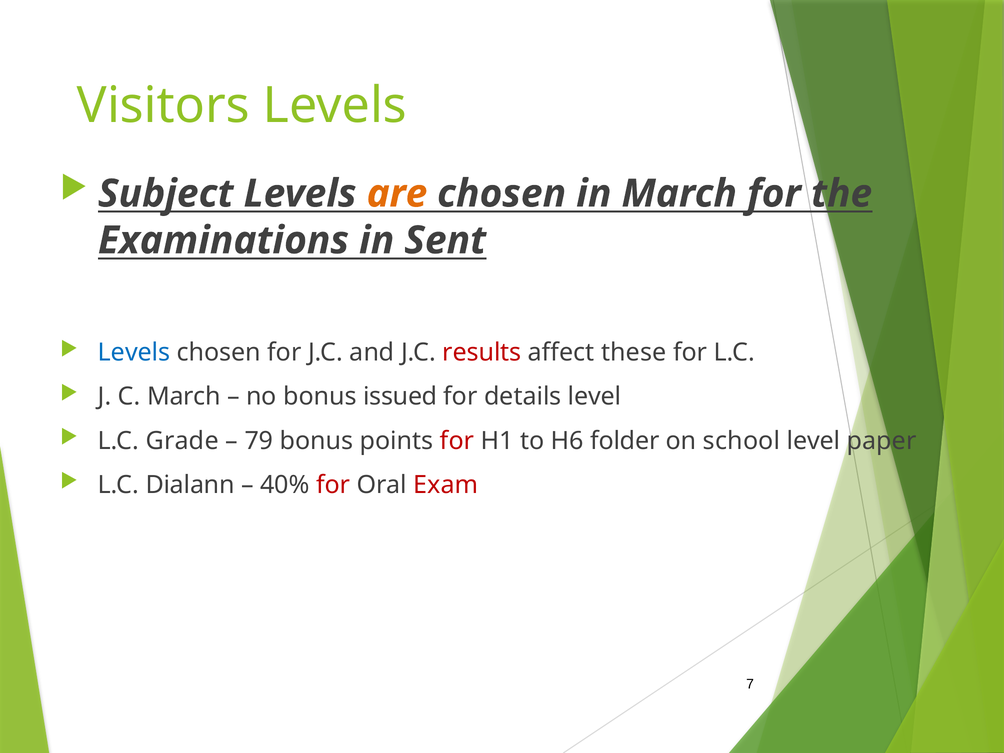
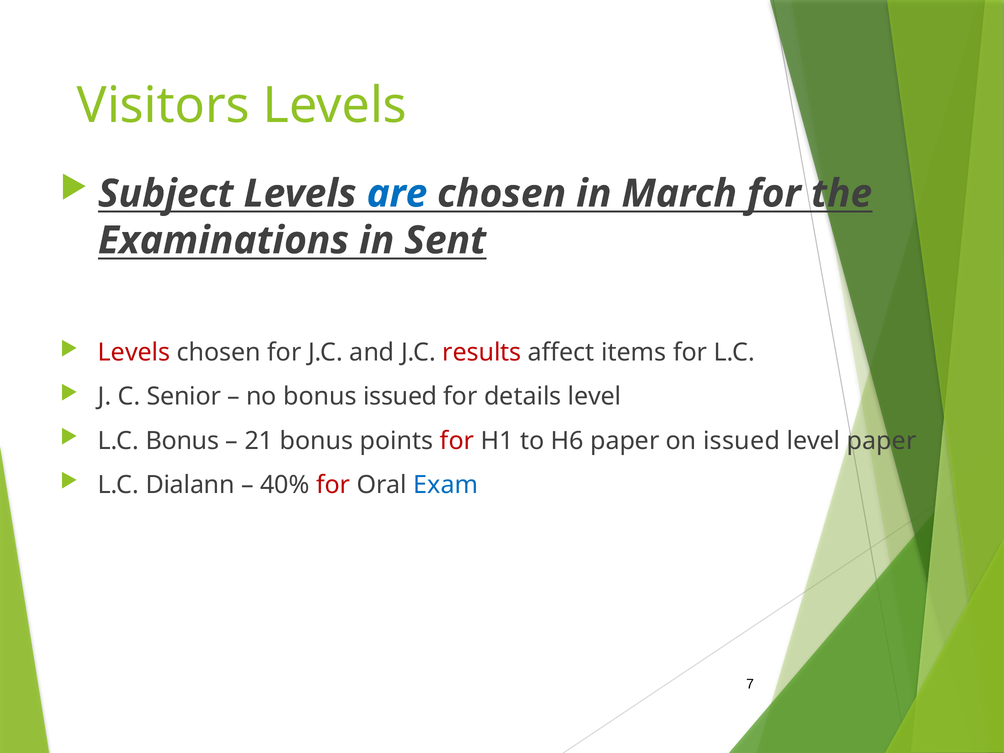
are colour: orange -> blue (397, 194)
Levels colour: blue -> red (134, 353)
these: these -> items (634, 353)
C March: March -> Senior (184, 397)
L.C Grade: Grade -> Bonus (182, 441)
79: 79 -> 21 (259, 441)
H6 folder: folder -> paper (625, 441)
on school: school -> issued (742, 441)
Exam colour: red -> blue (446, 485)
